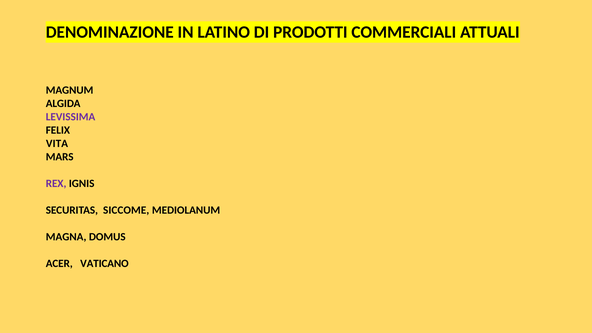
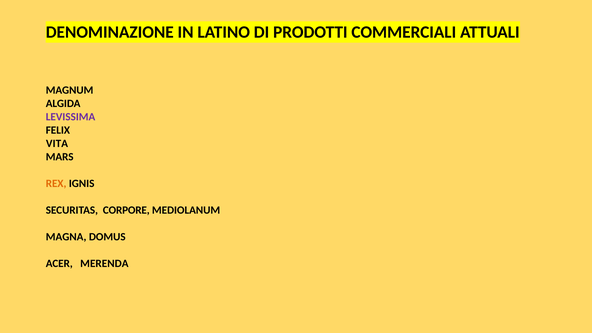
REX colour: purple -> orange (56, 184)
SICCOME: SICCOME -> CORPORE (126, 210)
VATICANO: VATICANO -> MERENDA (104, 263)
